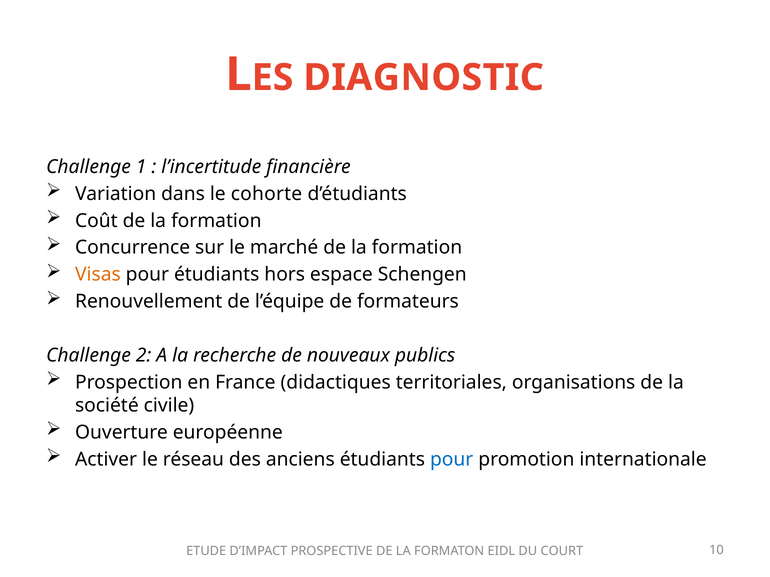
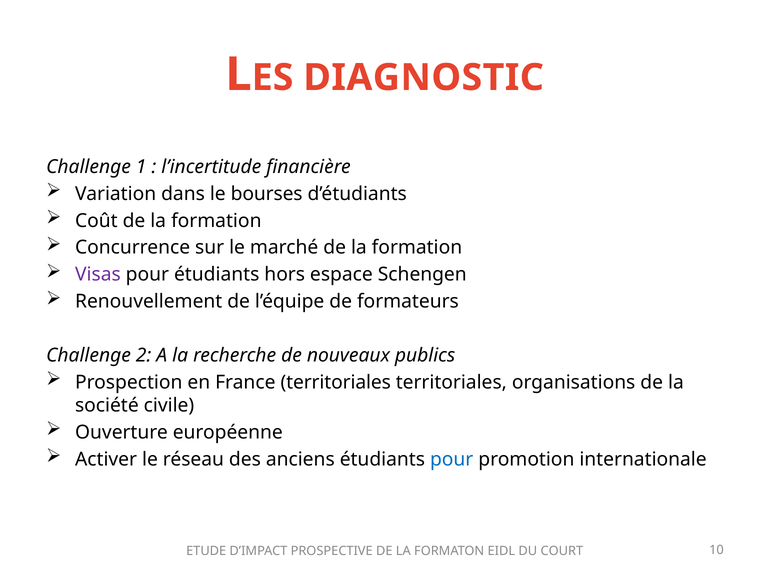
cohorte: cohorte -> bourses (267, 194)
Visas colour: orange -> purple (98, 275)
France didactiques: didactiques -> territoriales (336, 383)
